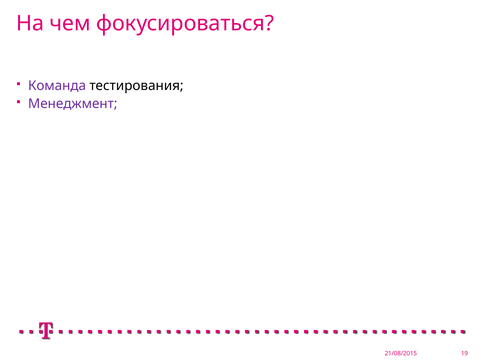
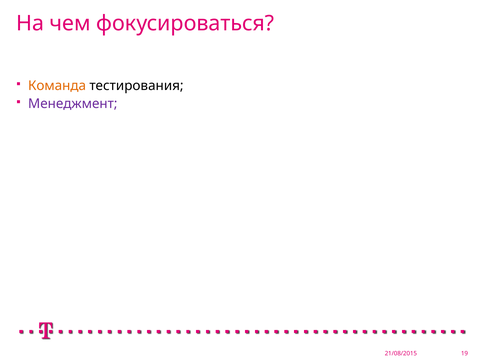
Команда colour: purple -> orange (57, 86)
